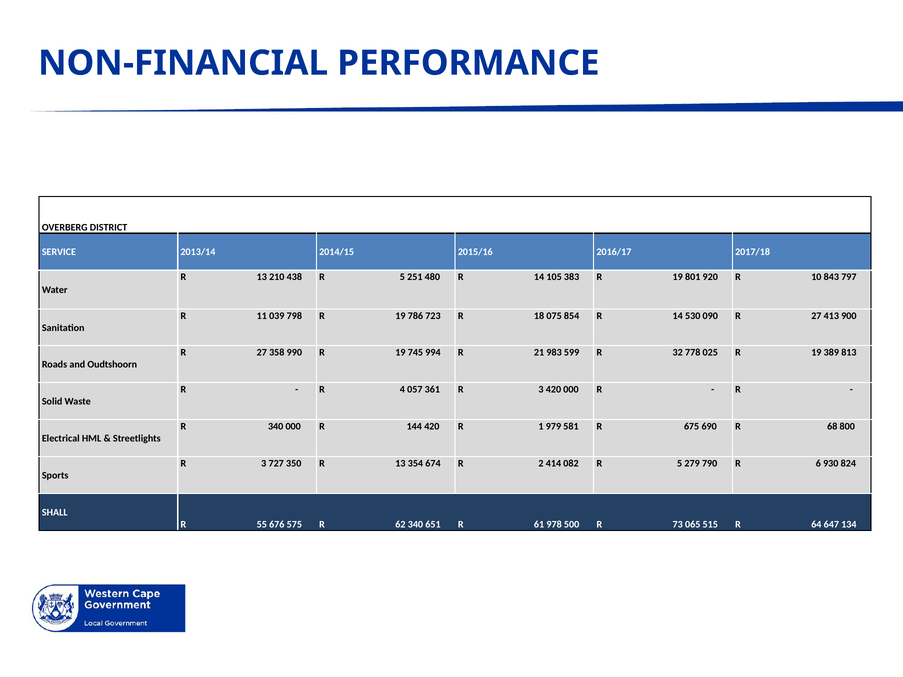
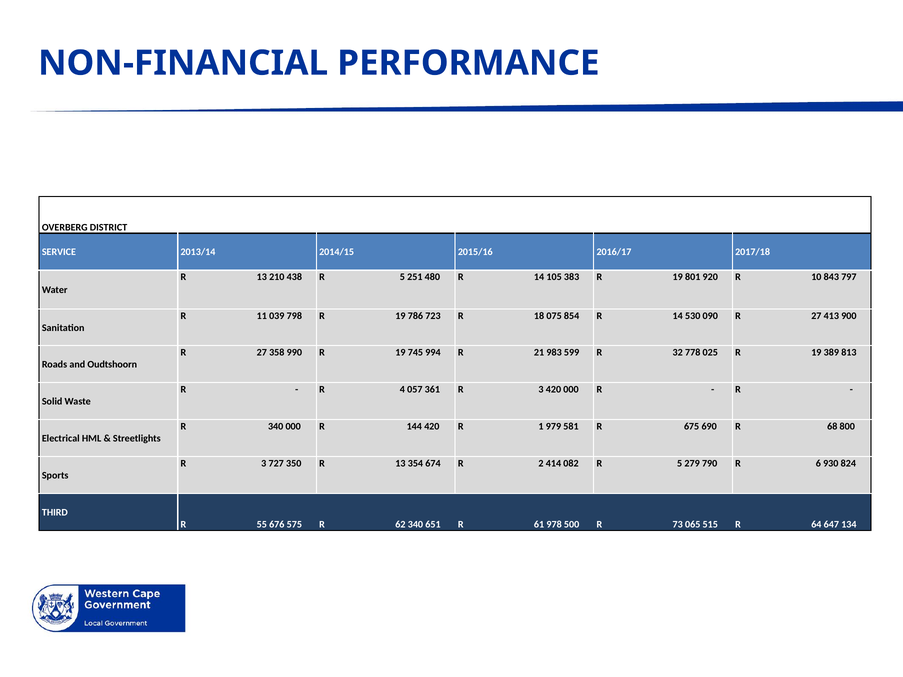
SHALL: SHALL -> THIRD (55, 513)
